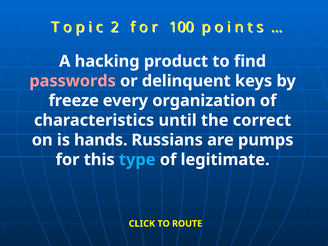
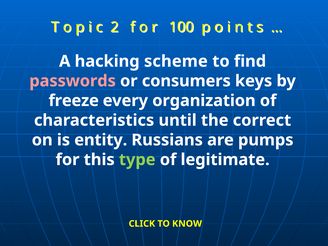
product: product -> scheme (176, 61)
delinquent: delinquent -> consumers (186, 81)
hands: hands -> entity (101, 140)
type colour: light blue -> light green (137, 160)
ROUTE: ROUTE -> KNOW (187, 224)
